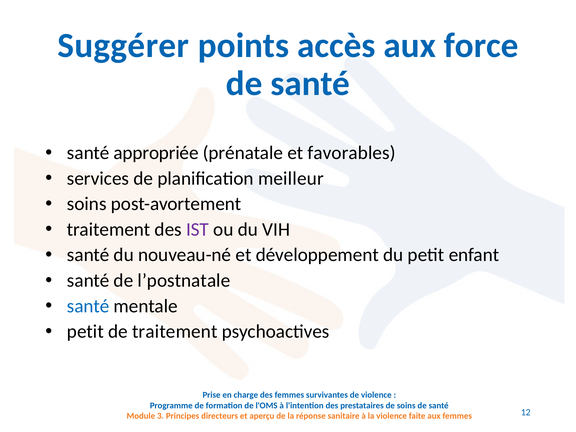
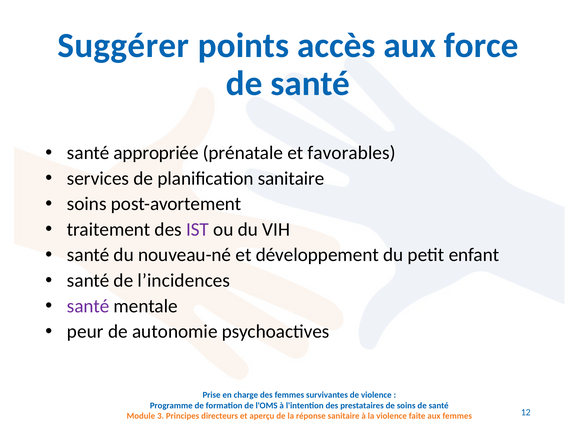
planification meilleur: meilleur -> sanitaire (291, 178)
l’postnatale: l’postnatale -> l’incidences (184, 280)
santé colour: blue -> purple (88, 306)
petit: petit -> peur (85, 332)
de traitement: traitement -> autonomie (175, 332)
